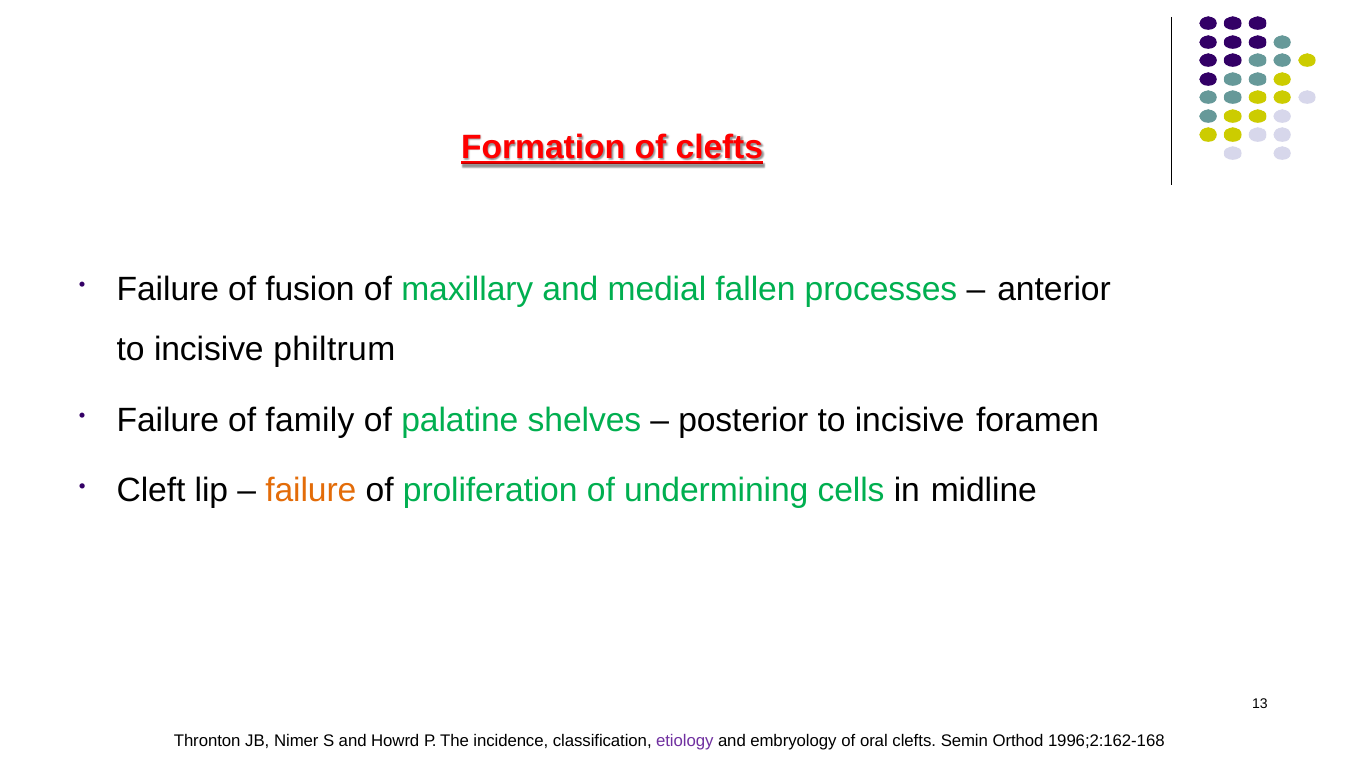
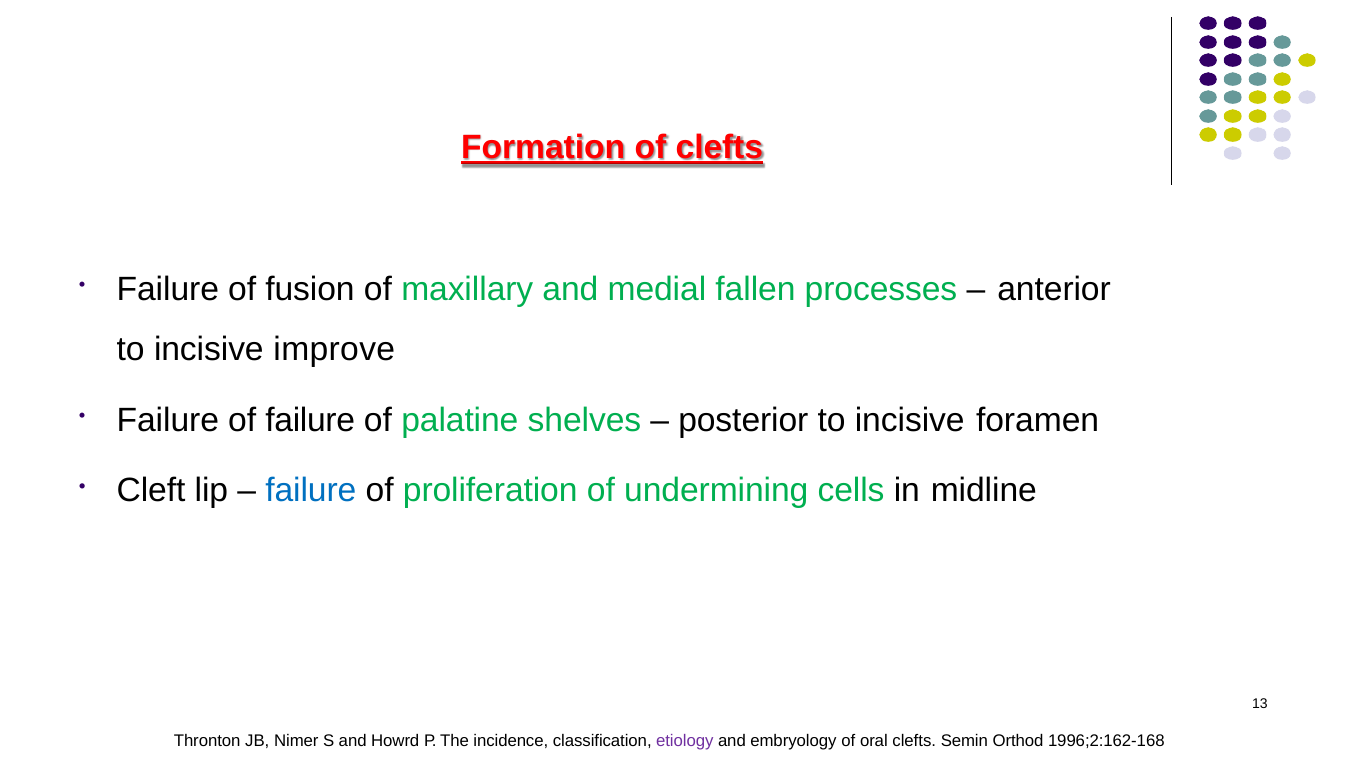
philtrum: philtrum -> improve (334, 349)
of family: family -> failure (310, 420)
failure colour: orange -> blue (311, 490)
